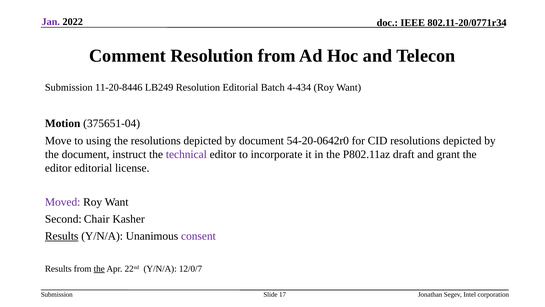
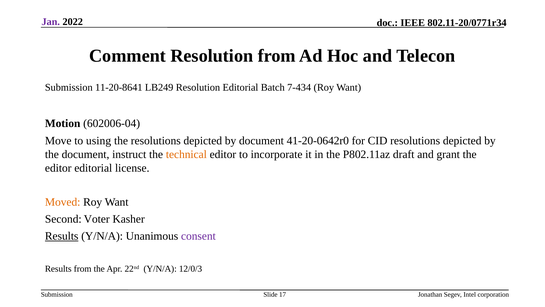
11-20-8446: 11-20-8446 -> 11-20-8641 (119, 87)
4-434: 4-434 -> 7-434 (299, 87)
375651-04: 375651-04 -> 602006-04 (112, 123)
54-20-0642r0: 54-20-0642r0 -> 41-20-0642r0 (318, 140)
technical colour: purple -> orange (186, 154)
Moved colour: purple -> orange (63, 202)
Chair: Chair -> Voter (97, 219)
the underline: present -> none (99, 268)
12/0/7: 12/0/7 -> 12/0/3 (191, 268)
